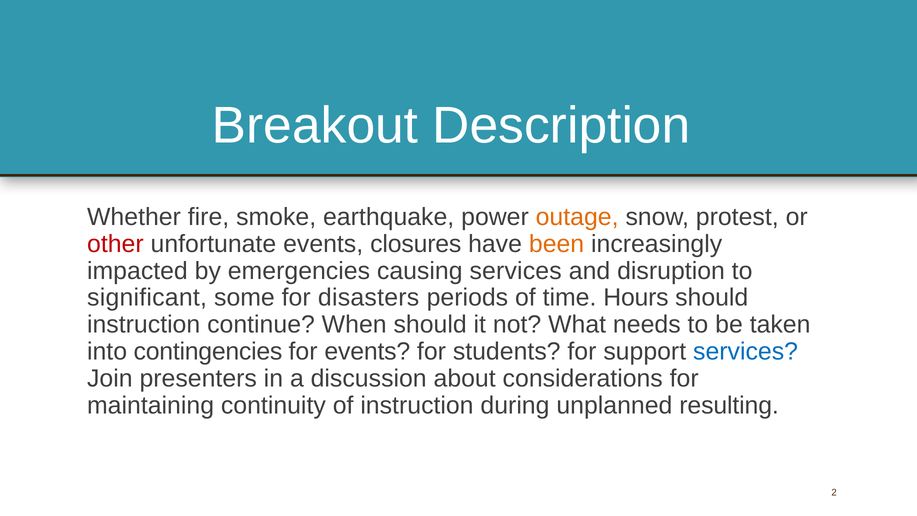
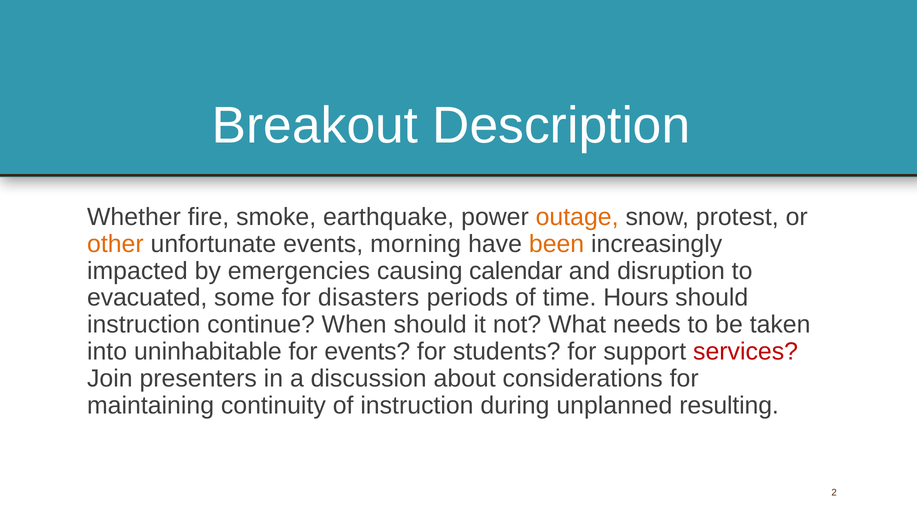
other colour: red -> orange (115, 244)
closures: closures -> morning (416, 244)
causing services: services -> calendar (516, 271)
significant: significant -> evacuated (147, 298)
contingencies: contingencies -> uninhabitable (208, 351)
services colour: blue -> red (746, 351)
